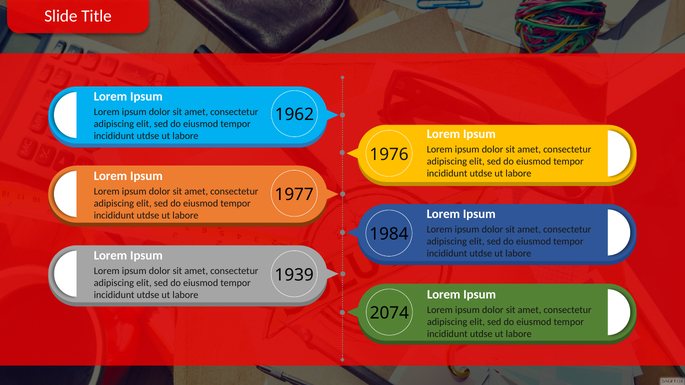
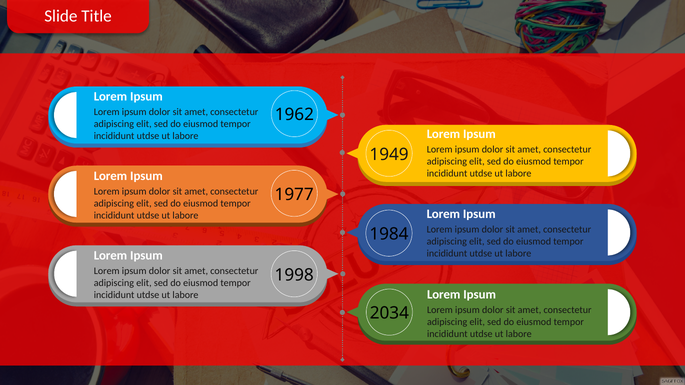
1976: 1976 -> 1949 (389, 155)
1939: 1939 -> 1998 (294, 275)
2074: 2074 -> 2034 (389, 314)
